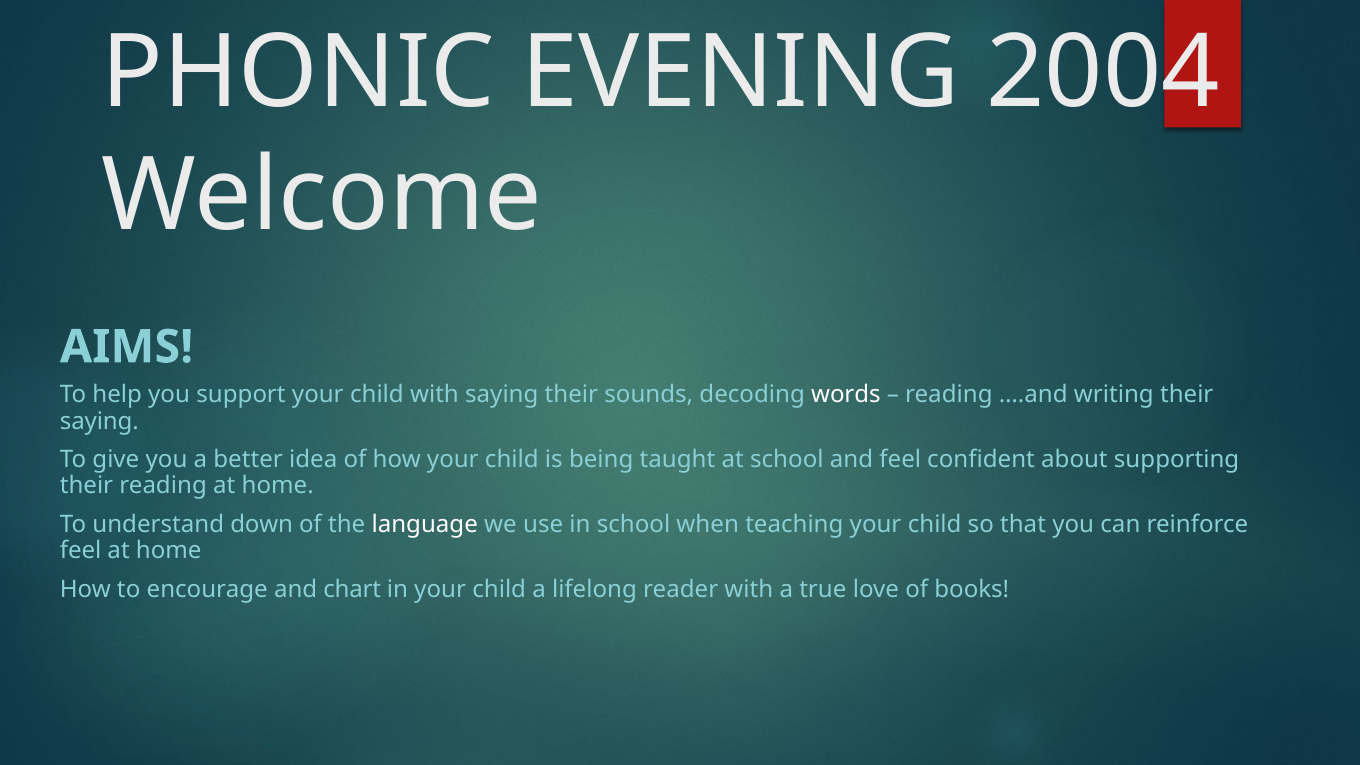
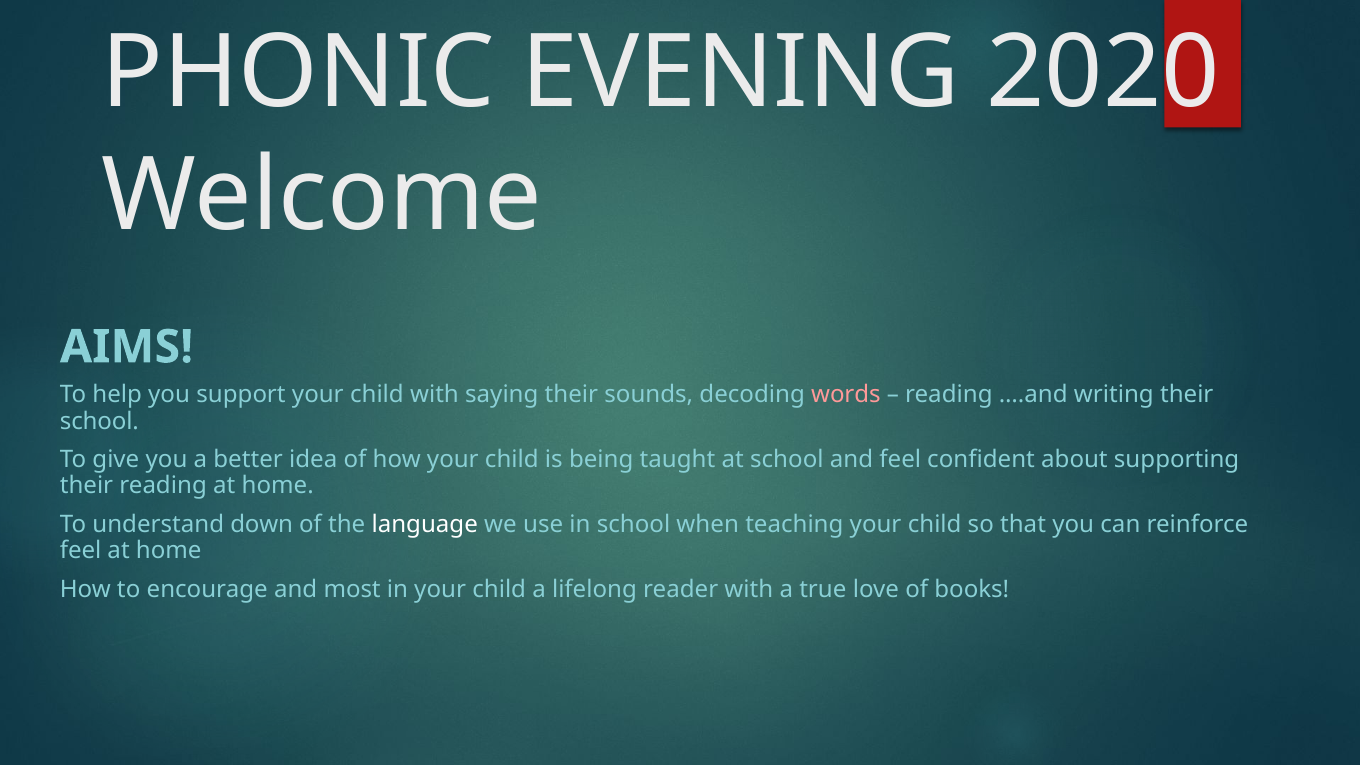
2004: 2004 -> 2020 (1103, 73)
words colour: white -> pink (846, 395)
saying: saying -> school (99, 421)
chart: chart -> most (352, 589)
